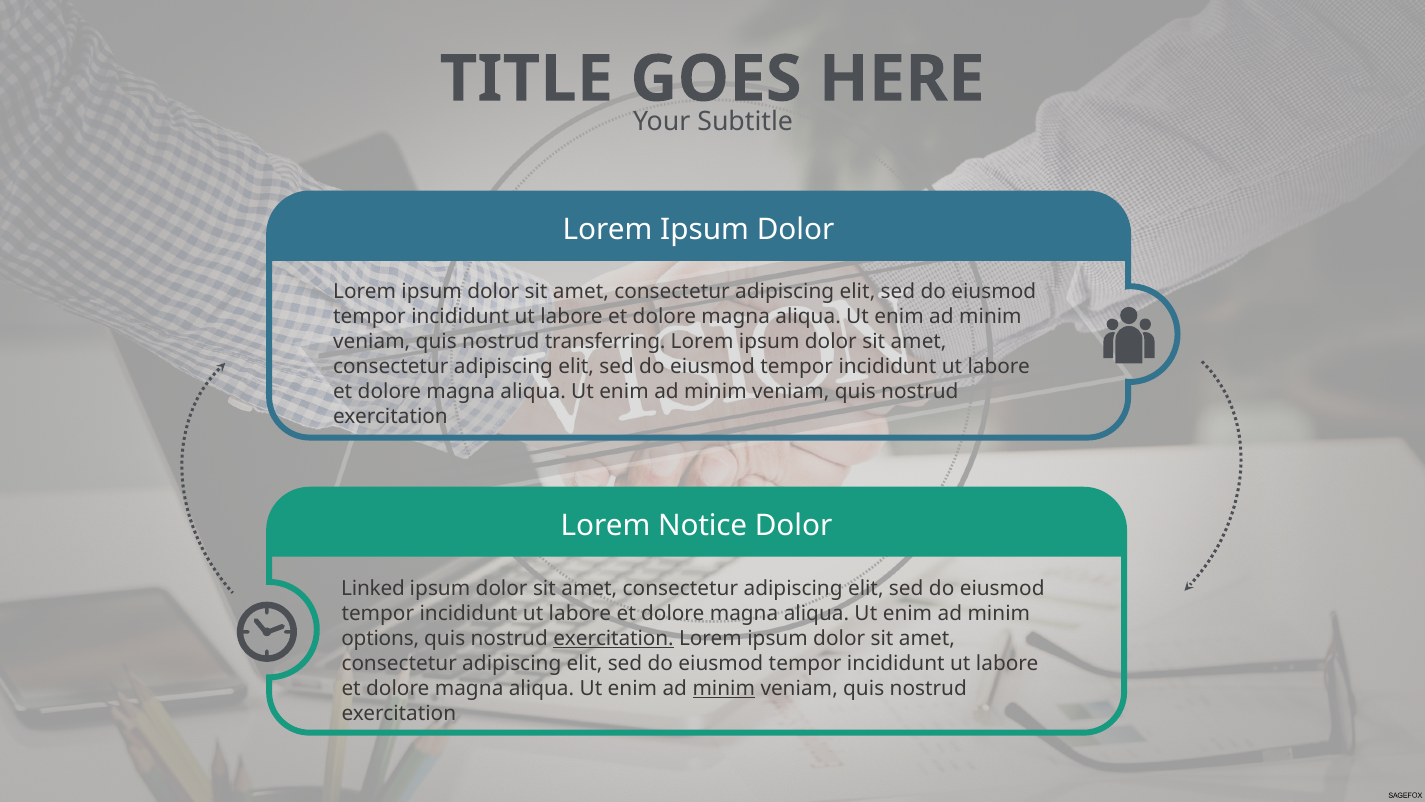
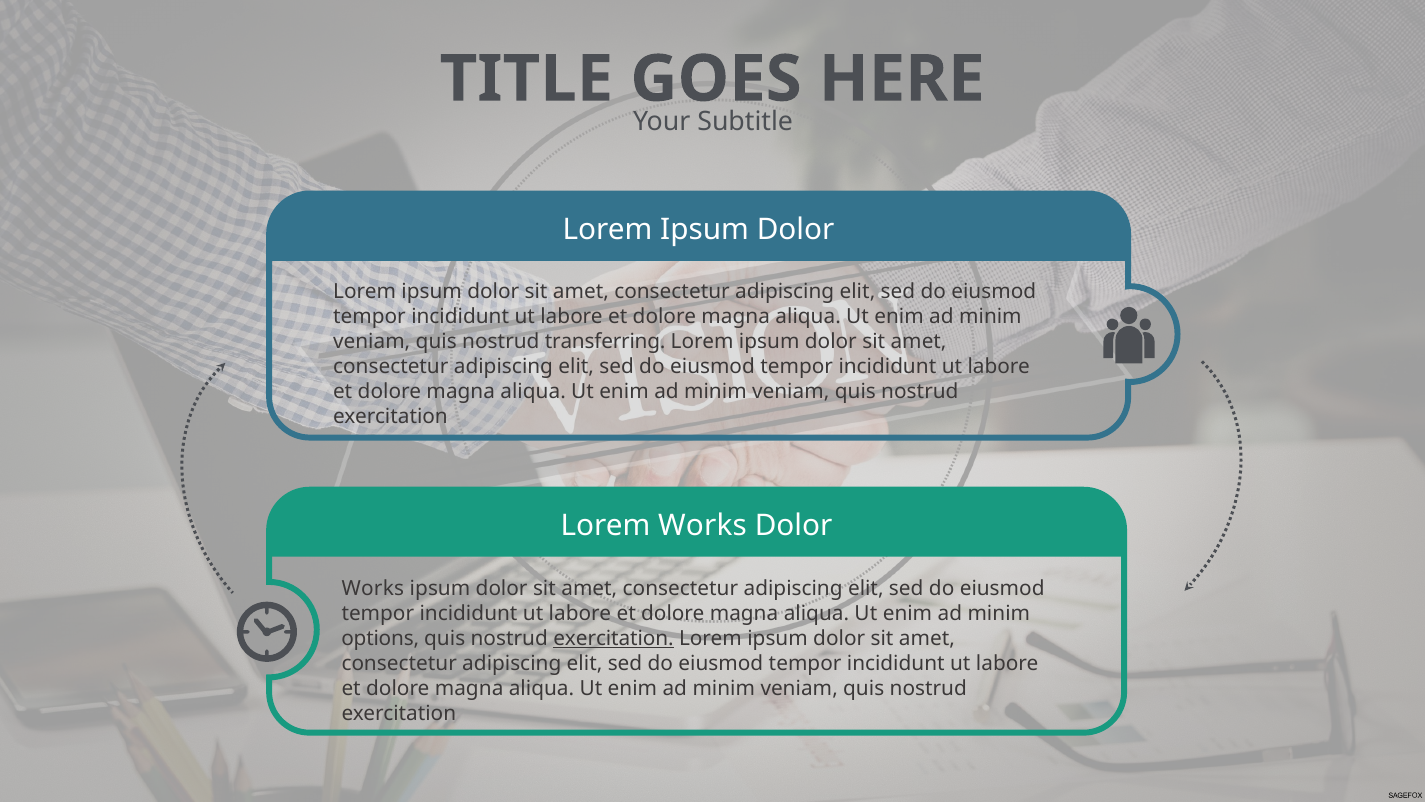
Lorem Notice: Notice -> Works (702, 525)
Linked: Linked -> Works (373, 588)
minim underline: present -> none (724, 688)
